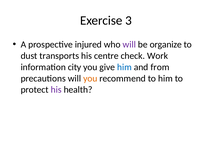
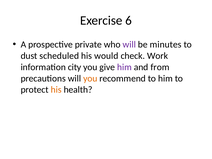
3: 3 -> 6 (129, 21)
injured: injured -> private (88, 44)
organize: organize -> minutes (166, 44)
transports: transports -> scheduled (59, 56)
centre: centre -> would (106, 56)
him colour: blue -> purple (124, 67)
his colour: purple -> orange (56, 90)
